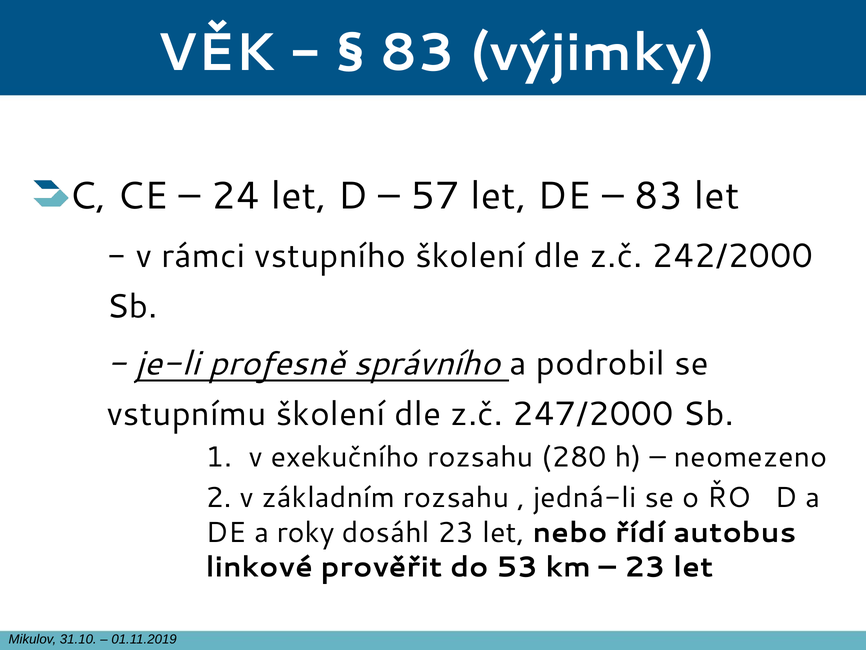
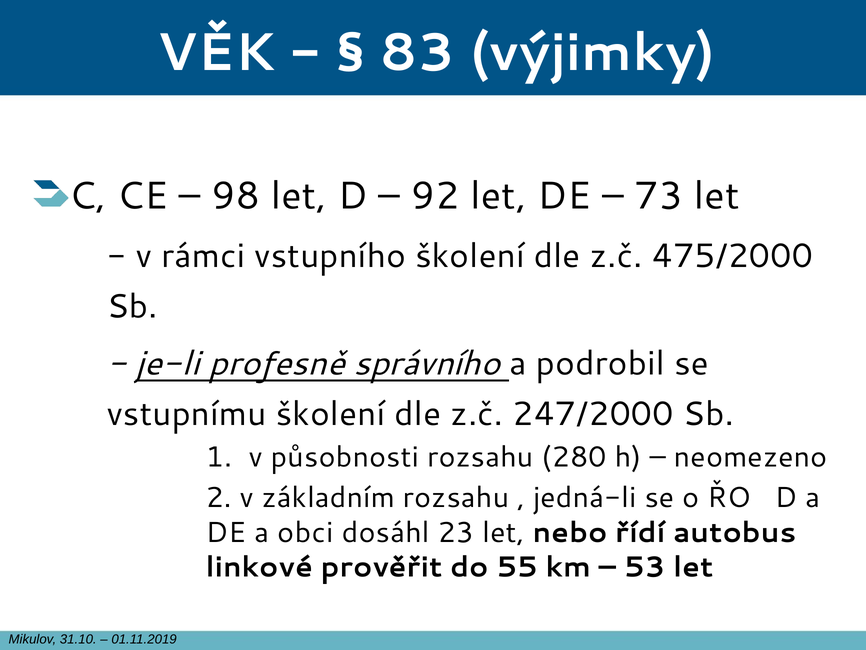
24: 24 -> 98 (236, 196)
57: 57 -> 92 (435, 196)
83: 83 -> 73 (659, 196)
242/2000: 242/2000 -> 475/2000 (732, 256)
exekučního: exekučního -> působnosti (345, 457)
roky: roky -> obci (305, 532)
53: 53 -> 55 (517, 567)
23: 23 -> 53 (645, 567)
